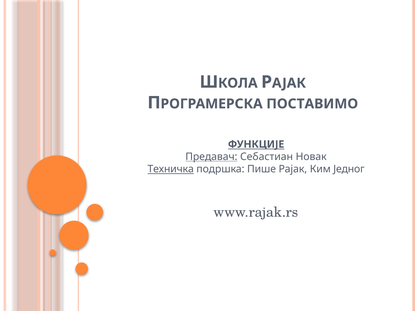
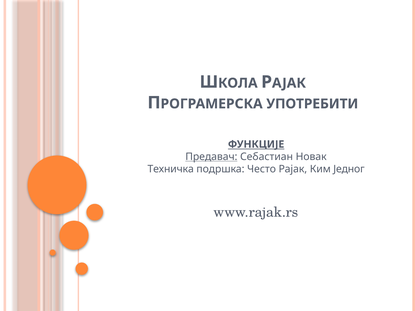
ПОСТАВИМО: ПОСТАВИМО -> УПОТРЕБИТИ (312, 104)
Техничка underline: present -> none (171, 169)
Пише: Пише -> Често (262, 169)
